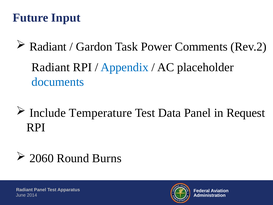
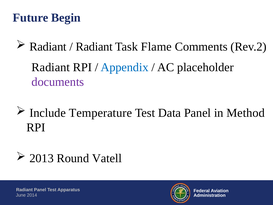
Input: Input -> Begin (66, 18)
Gardon: Gardon -> Radiant (94, 47)
Power: Power -> Flame (156, 47)
documents colour: blue -> purple (58, 82)
Request: Request -> Method (246, 113)
2060: 2060 -> 2013 (42, 158)
Burns: Burns -> Vatell (107, 158)
